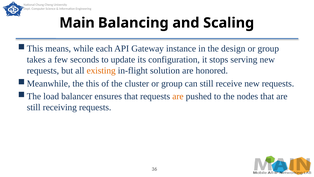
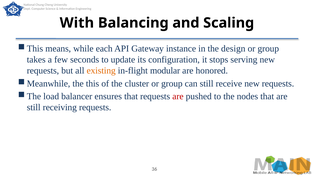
Main: Main -> With (77, 23)
solution: solution -> modular (165, 71)
are colour: orange -> red (178, 96)
